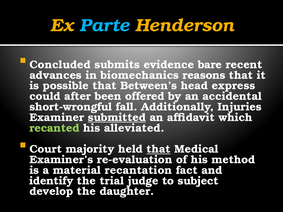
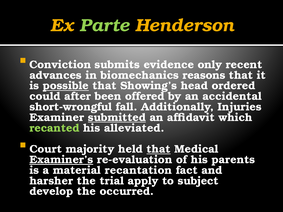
Parte colour: light blue -> light green (105, 25)
Concluded: Concluded -> Conviction (60, 65)
bare: bare -> only (210, 65)
possible underline: none -> present (66, 86)
Between’s: Between’s -> Showing’s (149, 86)
express: express -> ordered (234, 86)
Examiner’s underline: none -> present (61, 160)
method: method -> parents (233, 160)
identify: identify -> harsher (51, 181)
judge: judge -> apply (143, 181)
daughter: daughter -> occurred (127, 192)
